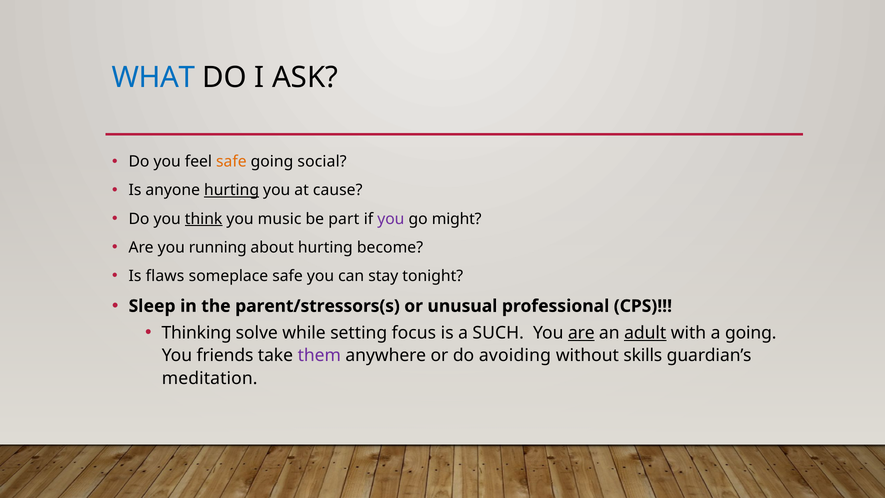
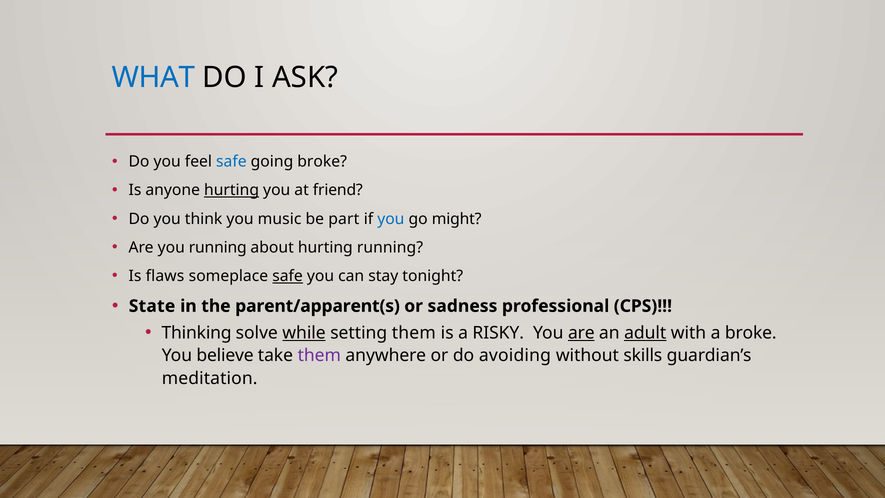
safe colour: orange -> blue (231, 162)
going social: social -> broke (322, 162)
cause: cause -> friend (338, 190)
think underline: present -> none (204, 219)
you colour: purple -> blue (391, 219)
hurting become: become -> running (390, 247)
safe underline: none -> present (288, 276)
Sleep: Sleep -> State (152, 306)
parent/stressors(s: parent/stressors(s -> parent/apparent(s (318, 306)
unusual: unusual -> sadness (462, 306)
while underline: none -> present (304, 333)
setting focus: focus -> them (414, 333)
SUCH: SUCH -> RISKY (498, 333)
a going: going -> broke (751, 333)
friends: friends -> believe (225, 355)
